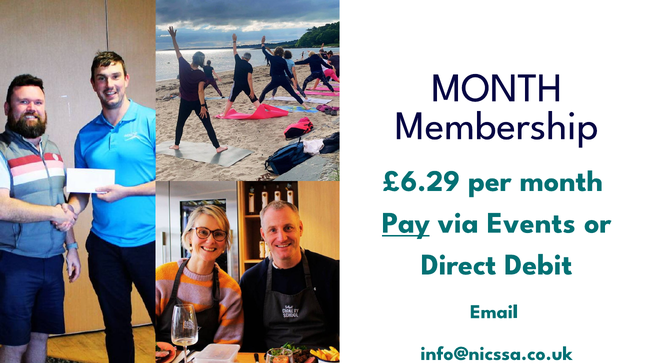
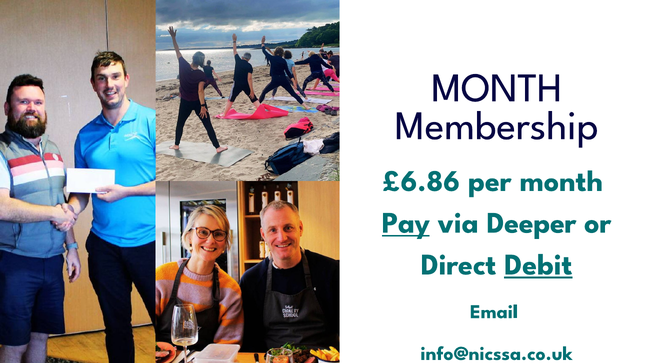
£6.29: £6.29 -> £6.86 (421, 181)
Events: Events -> Deeper (531, 223)
Debit underline: none -> present (538, 265)
